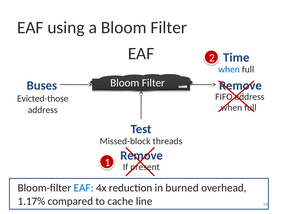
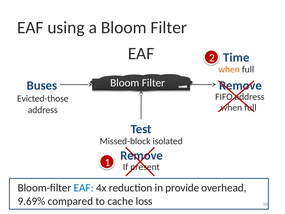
when colour: blue -> orange (229, 69)
threads: threads -> isolated (168, 141)
burned: burned -> provide (182, 188)
1.17%: 1.17% -> 9.69% (31, 201)
line: line -> loss (144, 201)
